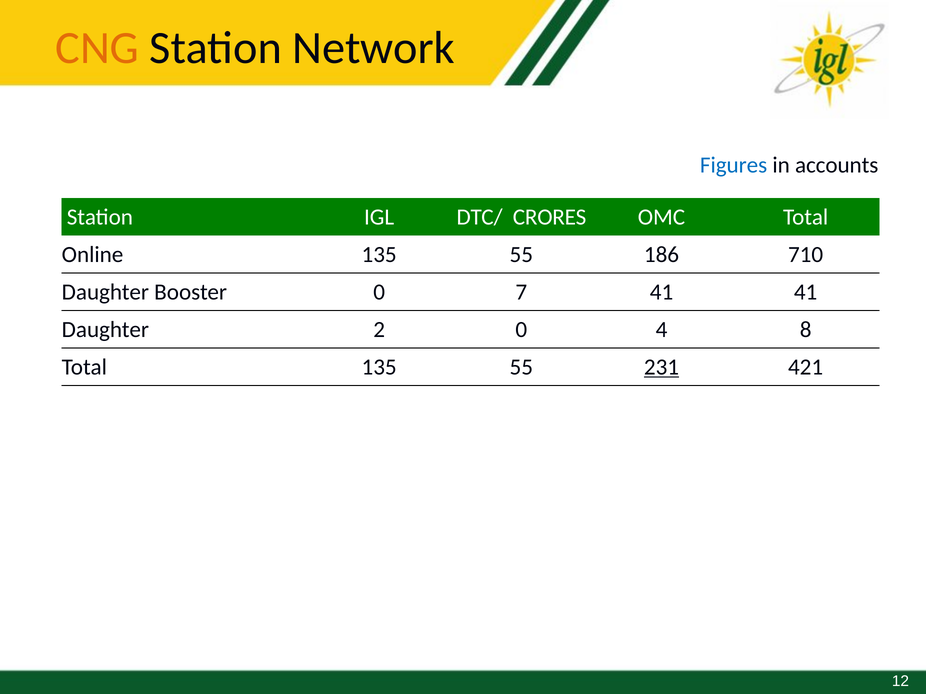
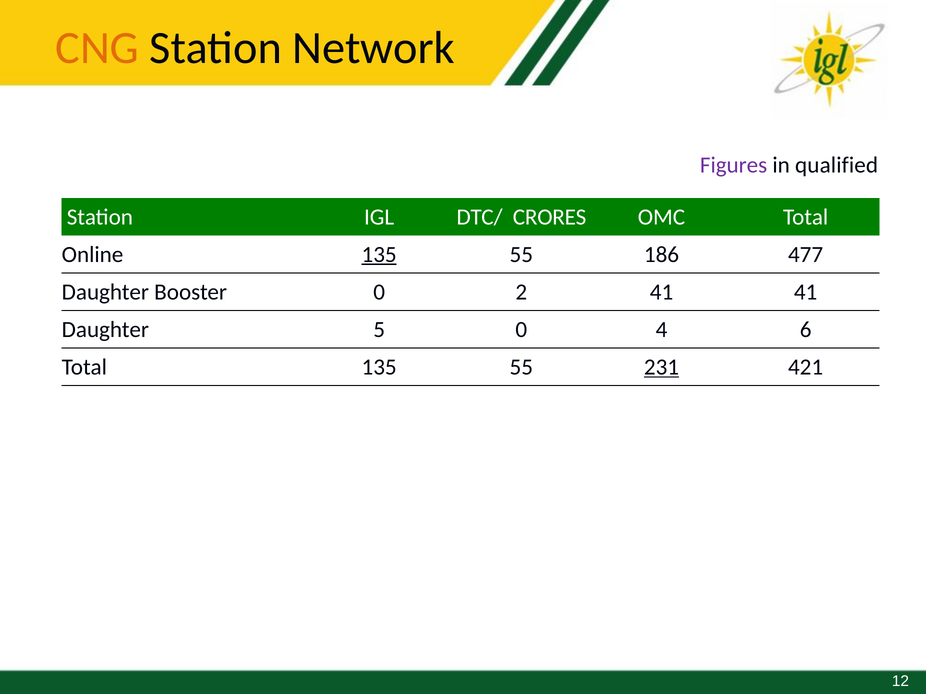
Figures colour: blue -> purple (734, 165)
accounts: accounts -> qualified (837, 165)
135 underline: none -> present (379, 255)
710: 710 -> 477 (806, 255)
7: 7 -> 2 (521, 292)
2: 2 -> 5 (379, 330)
8: 8 -> 6 (806, 330)
